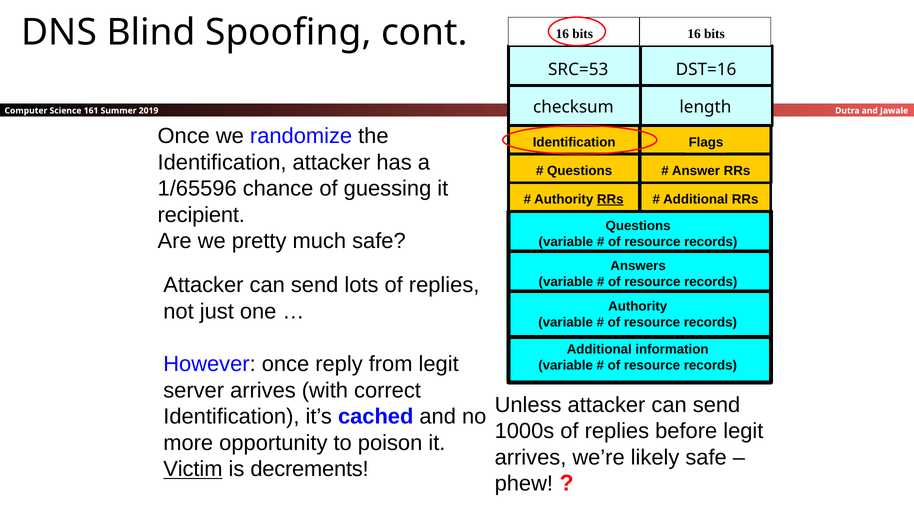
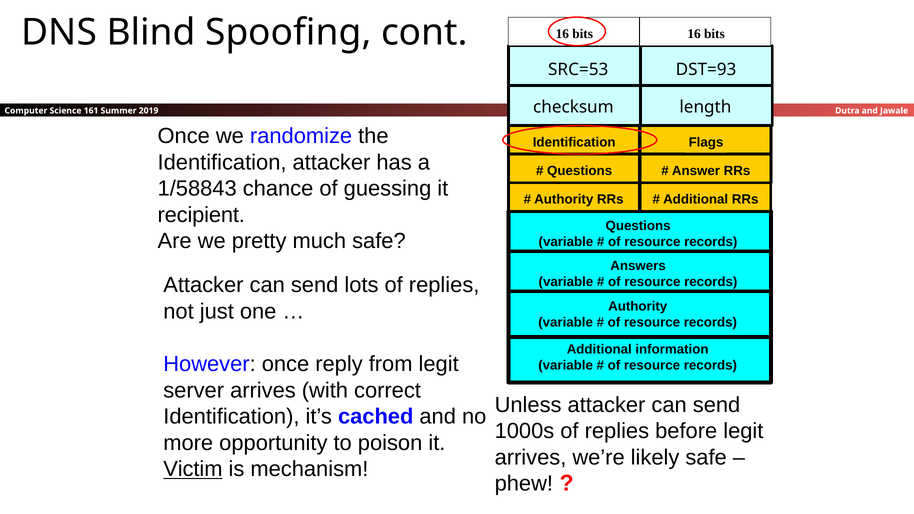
DST=16: DST=16 -> DST=93 (706, 69)
1/65596: 1/65596 -> 1/58843 (197, 189)
RRs underline: present -> none (610, 199)
decrements: decrements -> mechanism (309, 469)
